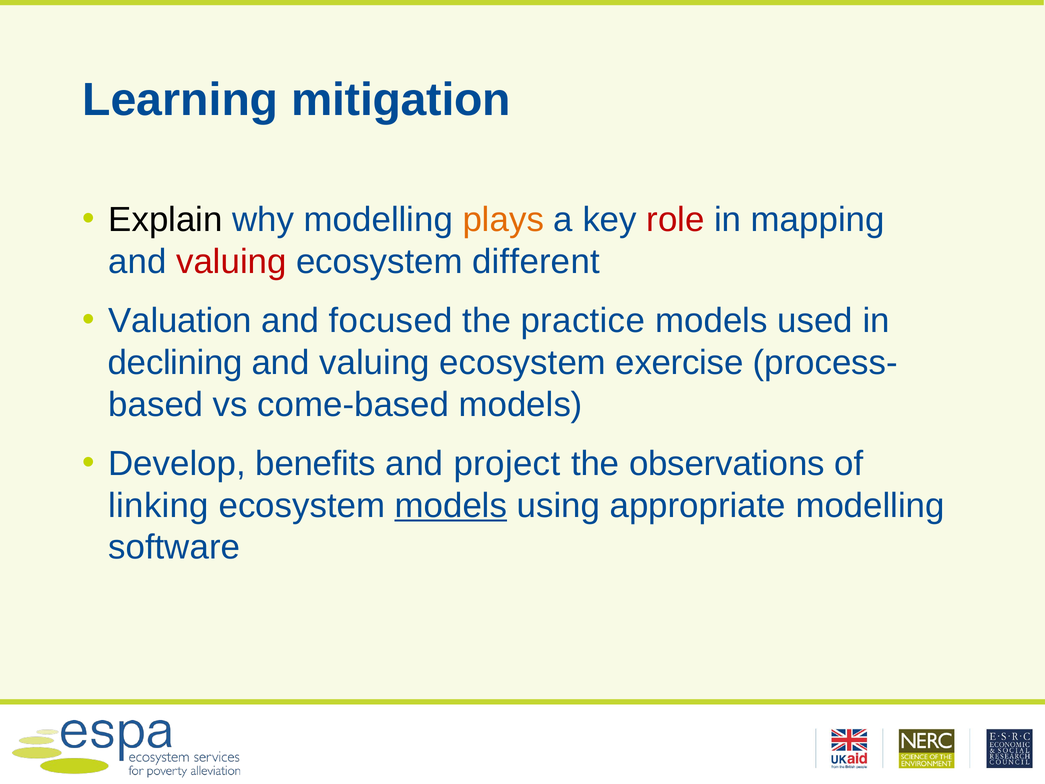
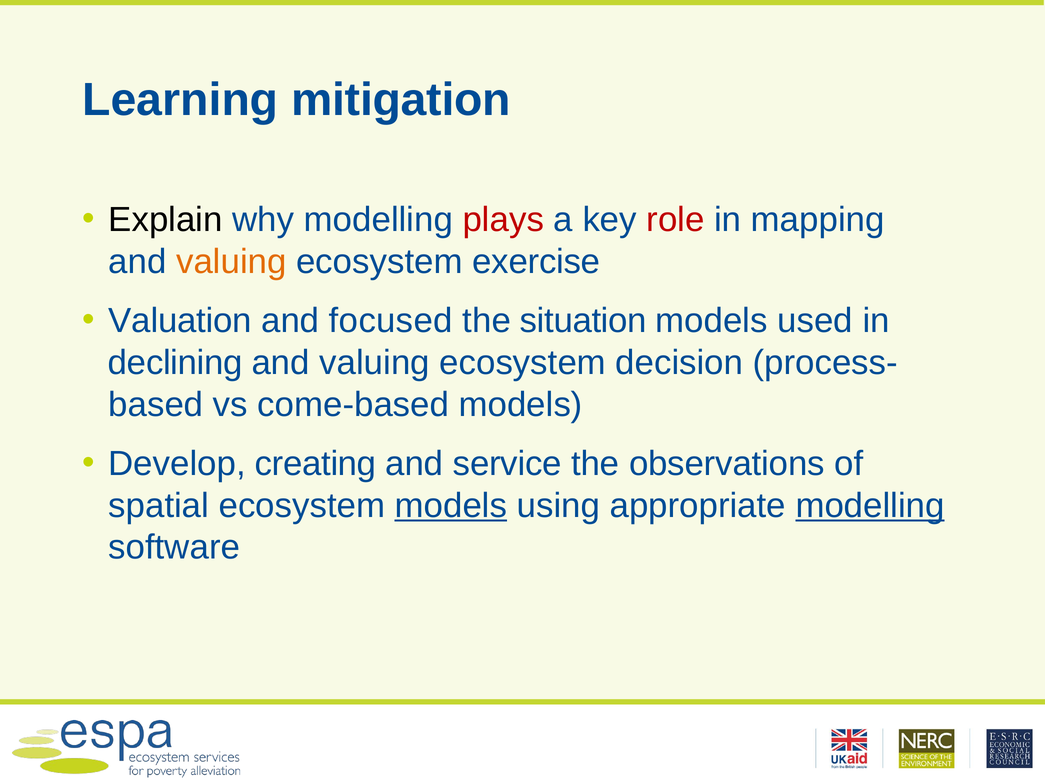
plays colour: orange -> red (503, 220)
valuing colour: red -> orange (231, 262)
different: different -> exercise (536, 262)
practice: practice -> situation (583, 321)
exercise: exercise -> decision (679, 363)
benefits: benefits -> creating (316, 464)
project: project -> service (507, 464)
linking: linking -> spatial (159, 505)
modelling underline: none -> present (870, 505)
